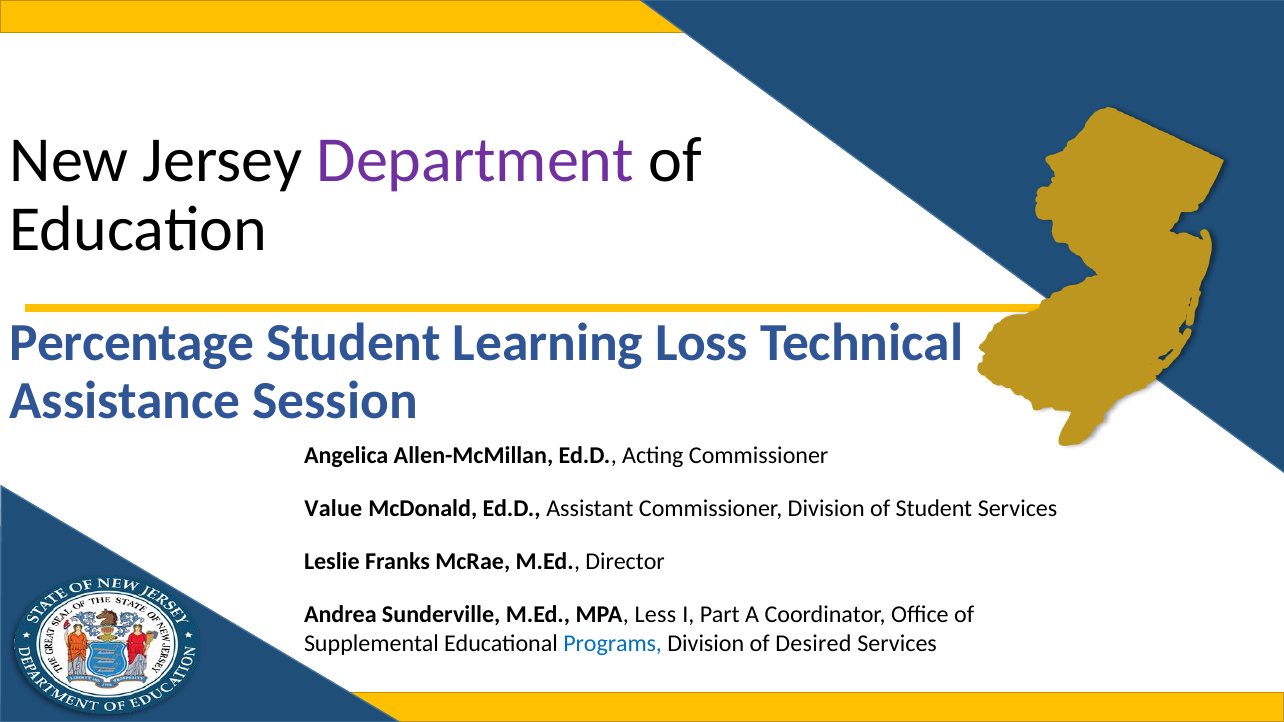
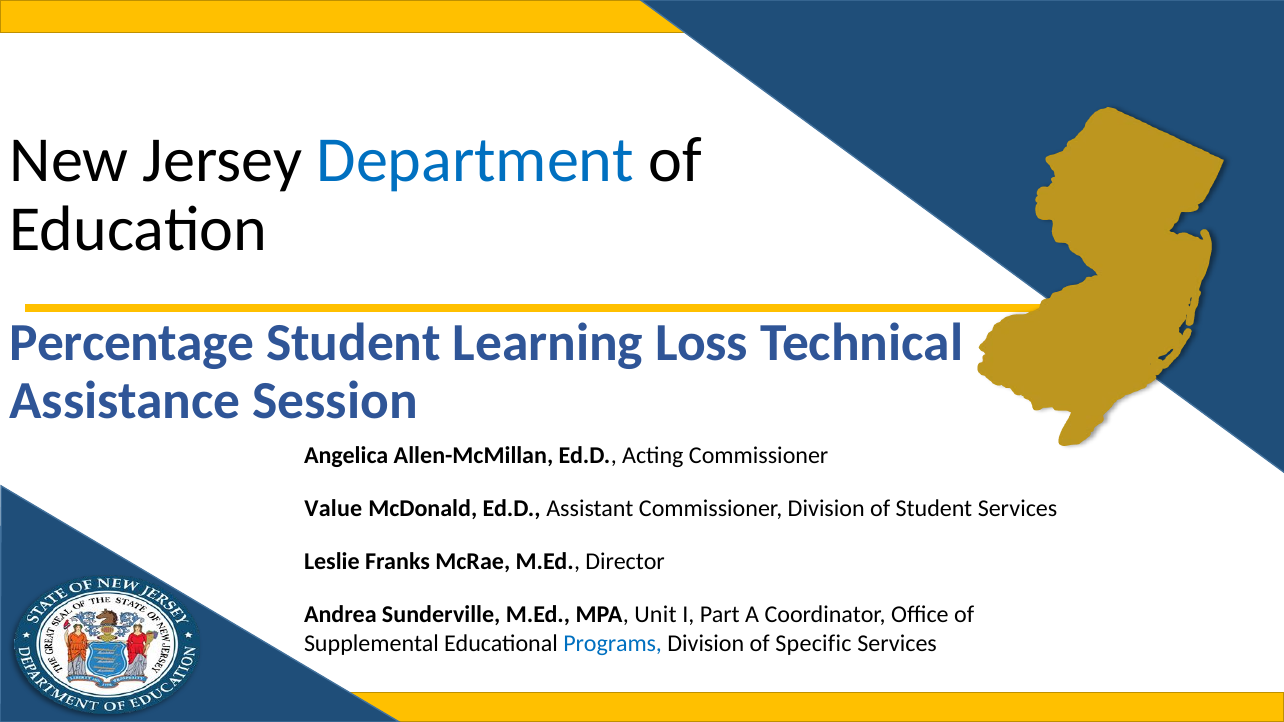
Department colour: purple -> blue (475, 160)
Less: Less -> Unit (655, 615)
Desired: Desired -> Specific (813, 644)
